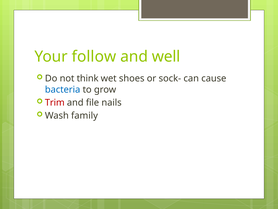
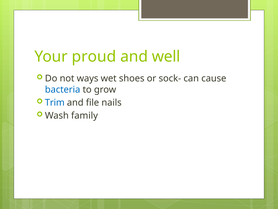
follow: follow -> proud (94, 56)
think: think -> ways (88, 78)
Trim colour: red -> blue (55, 102)
